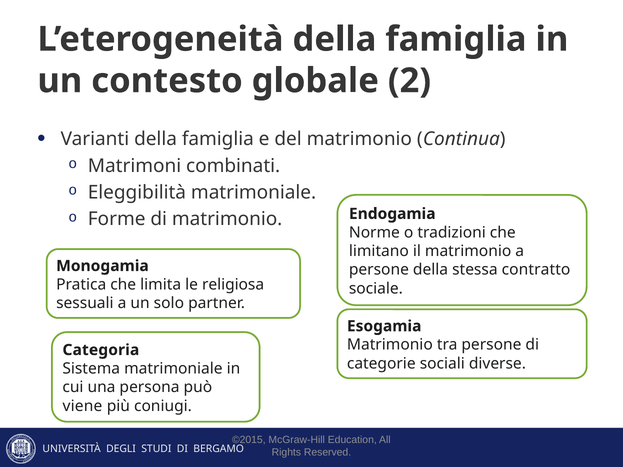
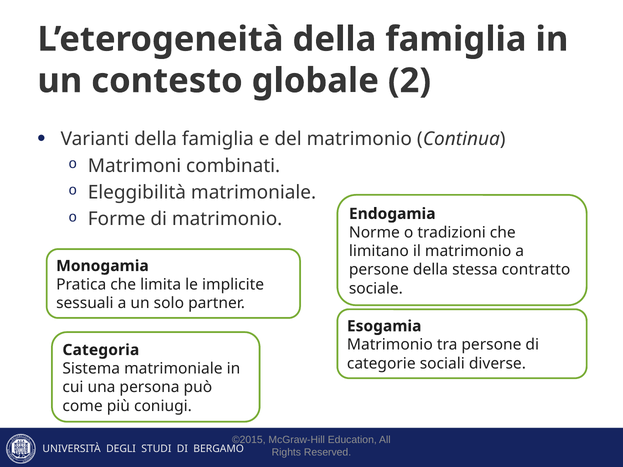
religiosa: religiosa -> implicite (233, 285)
viene: viene -> come (83, 406)
